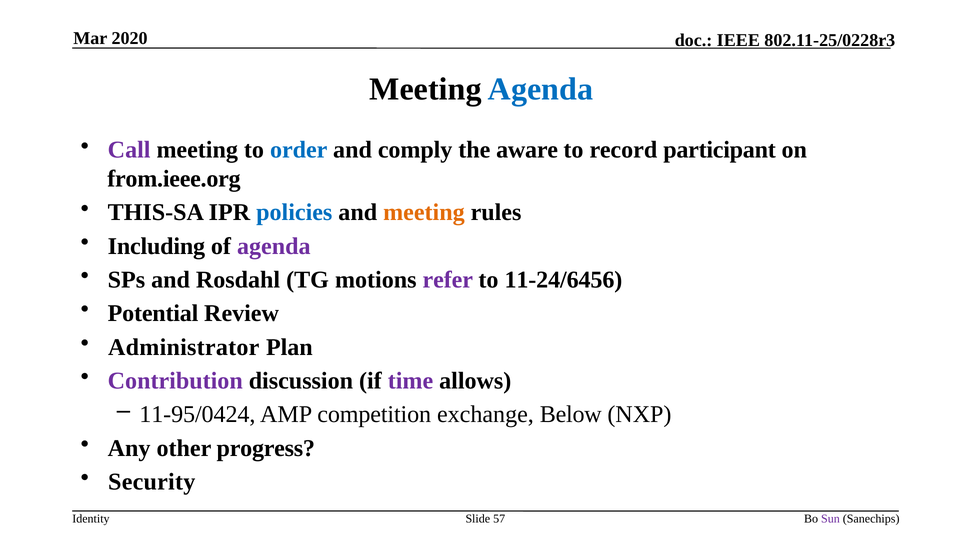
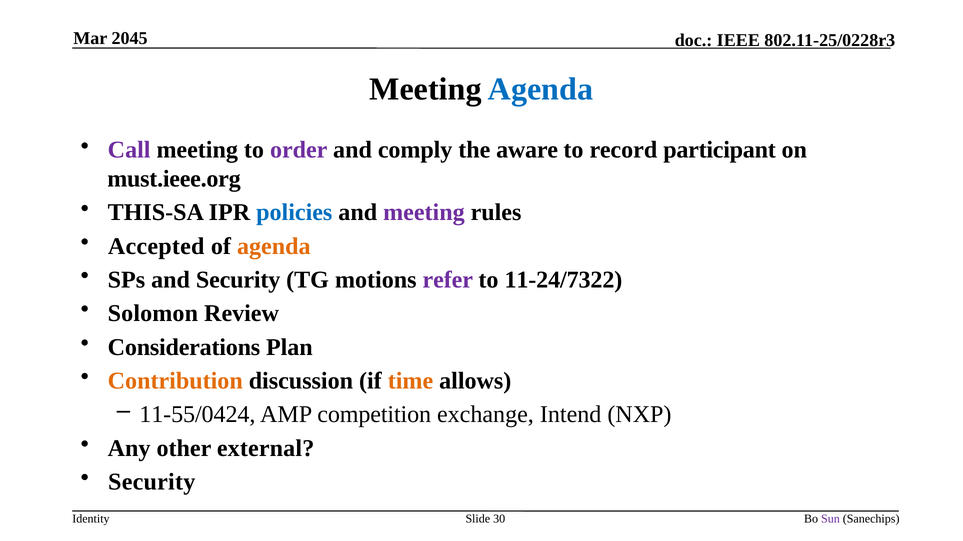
2020: 2020 -> 2045 (130, 38)
order colour: blue -> purple (299, 150)
from.ieee.org: from.ieee.org -> must.ieee.org (174, 179)
meeting colour: orange -> purple (424, 213)
Including: Including -> Accepted (156, 246)
agenda colour: purple -> orange (274, 246)
and Rosdahl: Rosdahl -> Security (238, 280)
11-24/6456: 11-24/6456 -> 11-24/7322 (563, 280)
Potential: Potential -> Solomon (153, 314)
Administrator: Administrator -> Considerations (184, 348)
Contribution colour: purple -> orange (175, 381)
time colour: purple -> orange (410, 381)
11-95/0424: 11-95/0424 -> 11-55/0424 (197, 415)
Below: Below -> Intend (571, 415)
progress: progress -> external (266, 449)
57: 57 -> 30 (499, 520)
